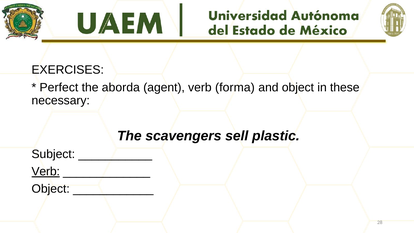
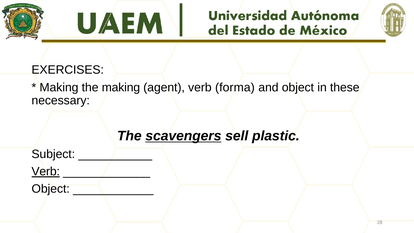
Perfect: Perfect -> Making (59, 87)
the aborda: aborda -> making (121, 87)
scavengers underline: none -> present (183, 136)
